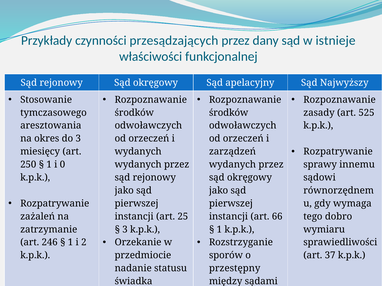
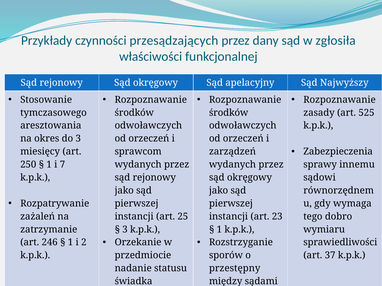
istnieje: istnieje -> zgłosiła (336, 41)
Rozpatrywanie: Rozpatrywanie -> Zabezpieczenia (338, 152)
wydanych: wydanych -> sprawcom (138, 152)
0: 0 -> 7 (62, 165)
66: 66 -> 23 (277, 217)
